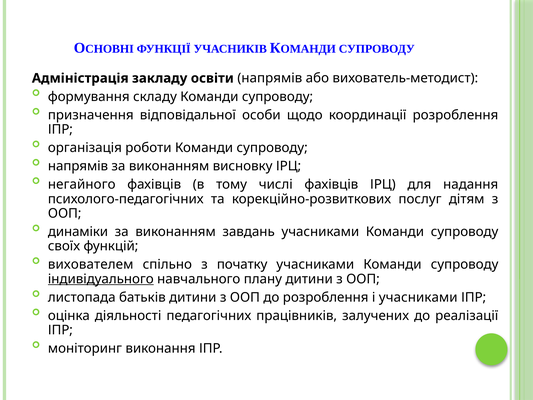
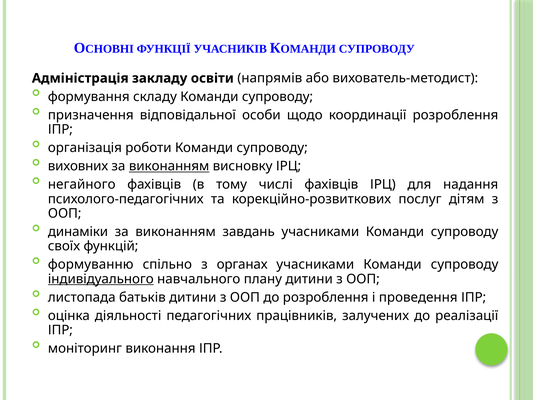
напрямів: напрямів -> виховних (78, 166)
виконанням underline: none -> present (169, 166)
вихователем: вихователем -> формуванню (91, 264)
початку: початку -> органах (242, 264)
і учасниками: учасниками -> проведення (418, 297)
